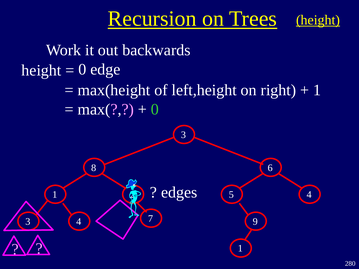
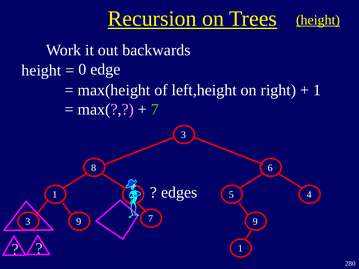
0: 0 -> 7 (155, 109)
4: 4 -> 9 (79, 222)
